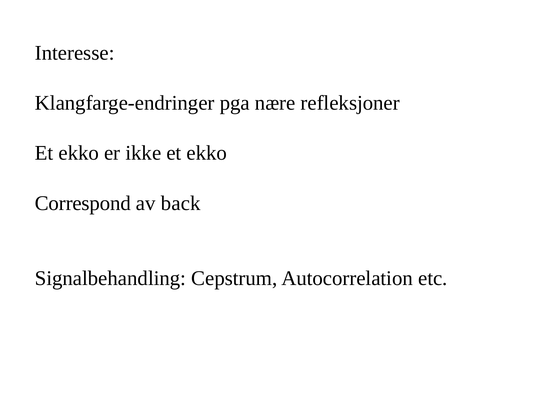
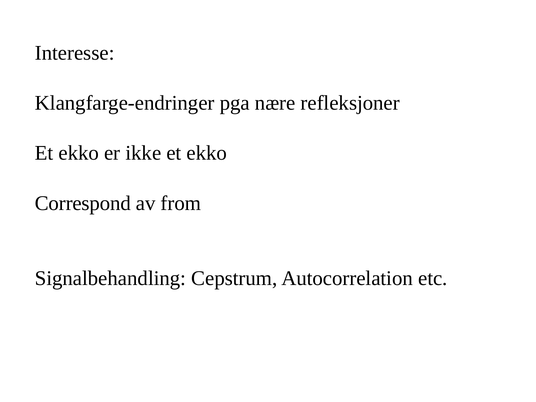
back: back -> from (181, 203)
